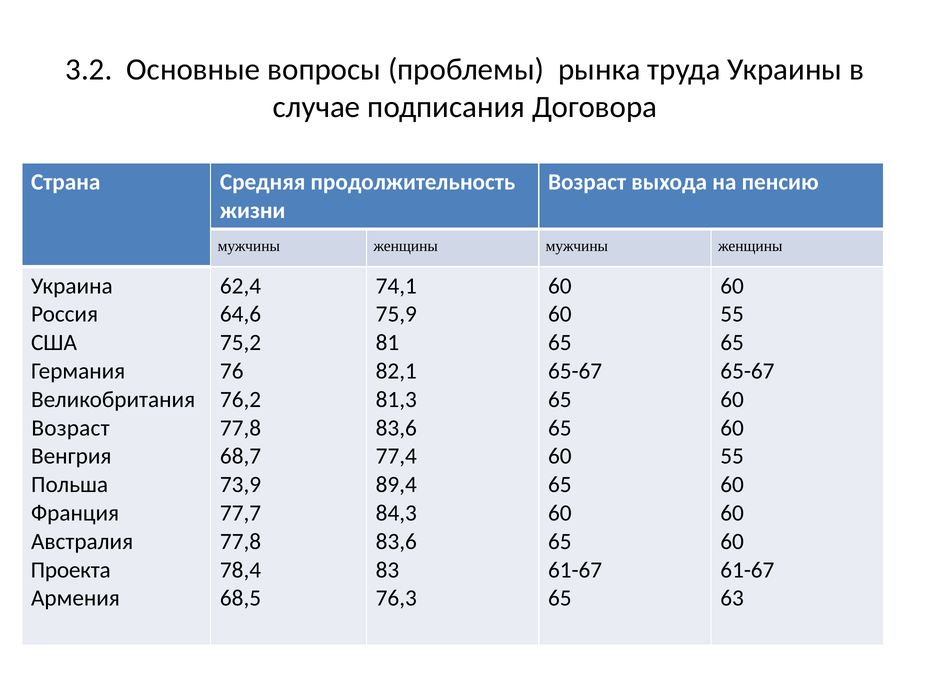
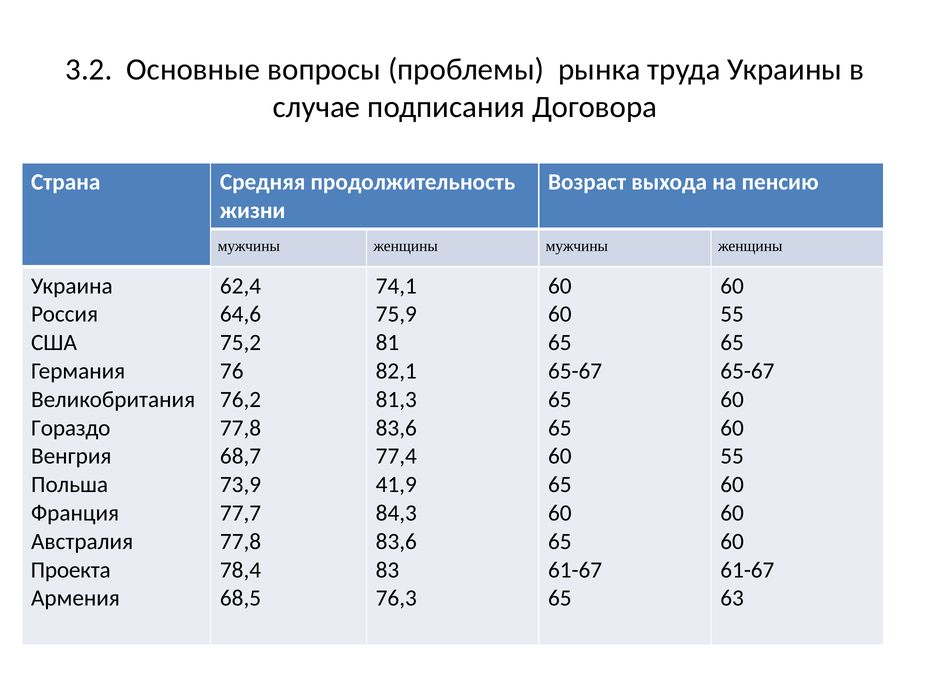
Возраст: Возраст -> Гораздо (71, 428)
89,4: 89,4 -> 41,9 (396, 484)
